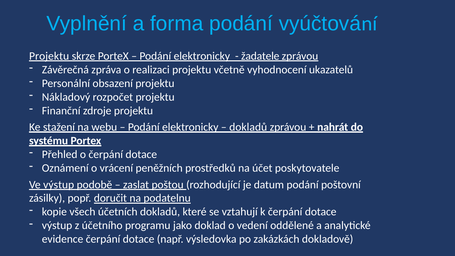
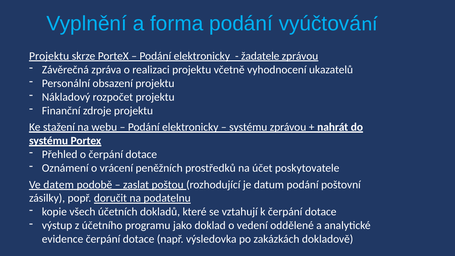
dokladů: dokladů -> systému (248, 127)
Ve výstup: výstup -> datem (59, 185)
